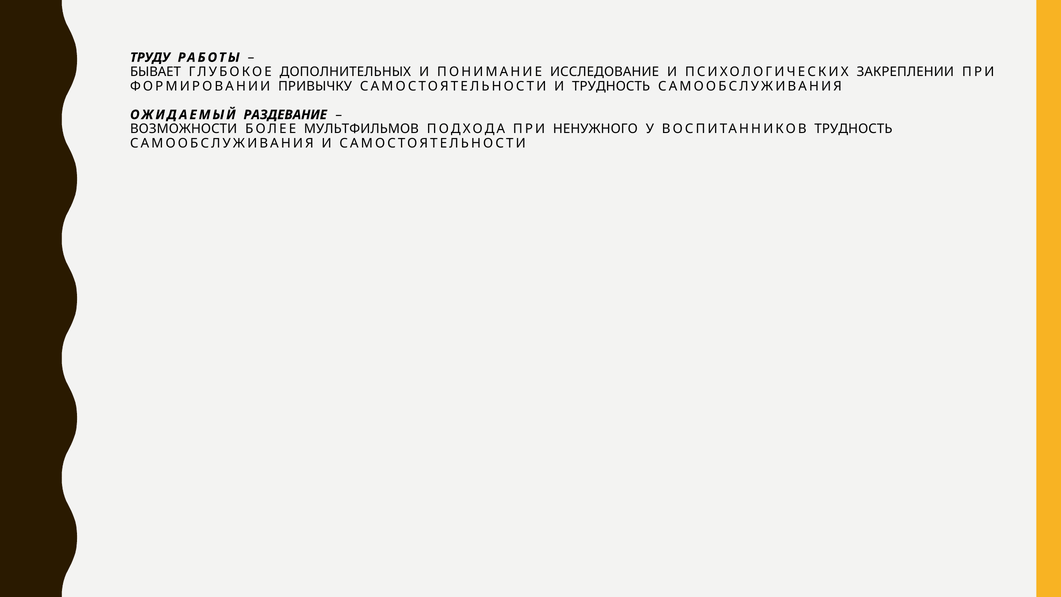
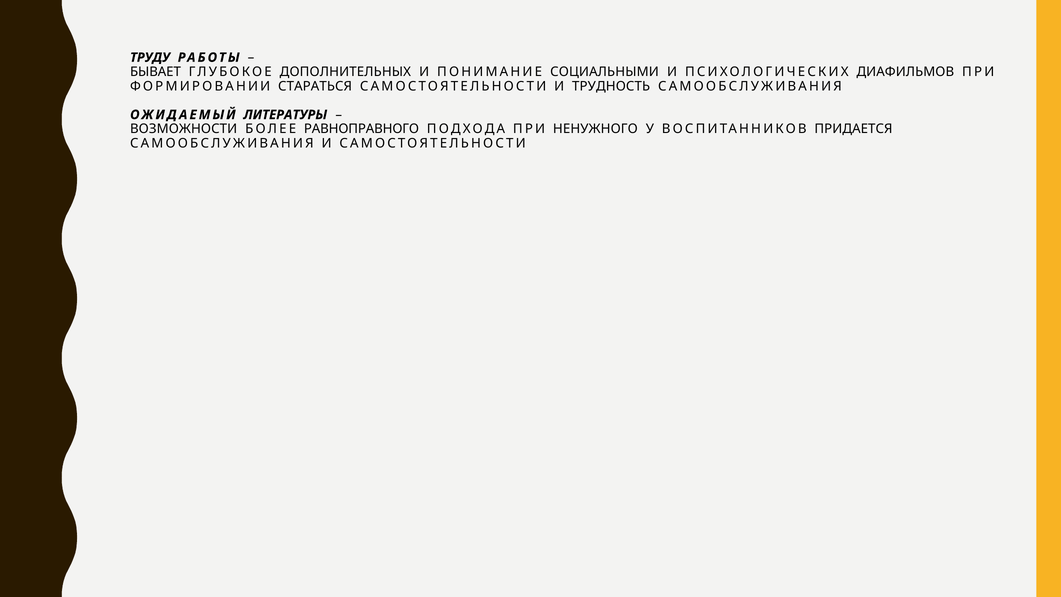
ИССЛЕДОВАНИЕ: ИССЛЕДОВАНИЕ -> СОЦИАЛЬНЫМИ (605, 72)
ЗАКРЕПЛЕНИИ: ЗАКРЕПЛЕНИИ -> ДИАФИЛЬМОВ (905, 72)
ПРИВЫЧКУ: ПРИВЫЧКУ -> СТАРАТЬСЯ (315, 86)
РАЗДЕВАНИЕ: РАЗДЕВАНИЕ -> ЛИТЕРАТУРЫ (285, 115)
МУЛЬТФИЛЬМОВ: МУЛЬТФИЛЬМОВ -> РАВНОПРАВНОГО (362, 129)
ВОСПИТАННИКОВ ТРУДНОСТЬ: ТРУДНОСТЬ -> ПРИДАЕТСЯ (854, 129)
